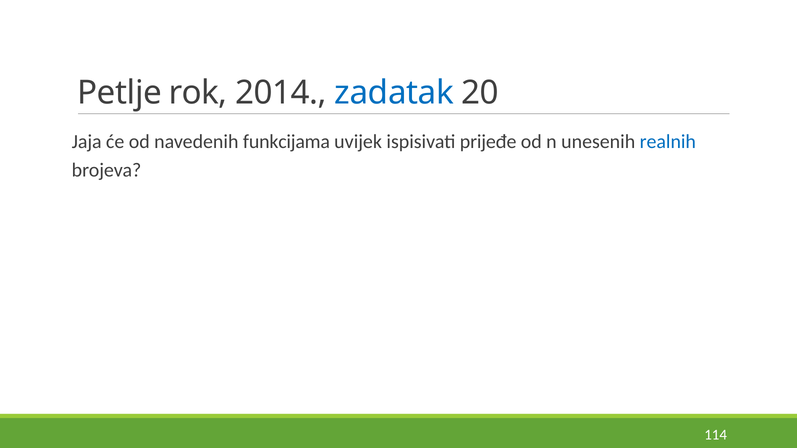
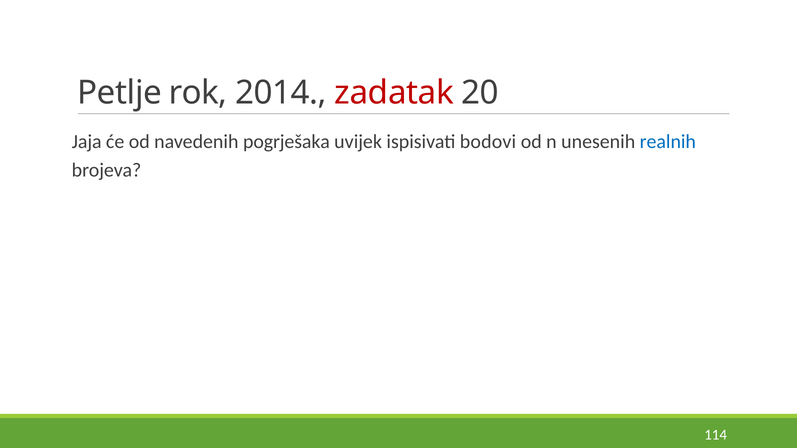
zadatak colour: blue -> red (394, 93)
funkcijama: funkcijama -> pogrješaka (286, 142)
prijeđe: prijeđe -> bodovi (488, 142)
